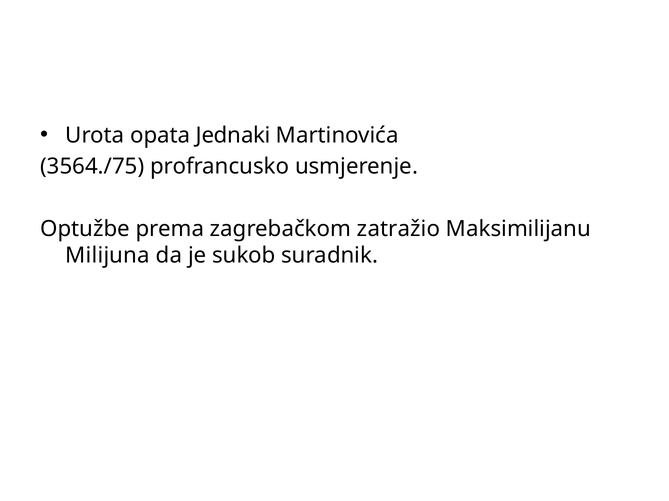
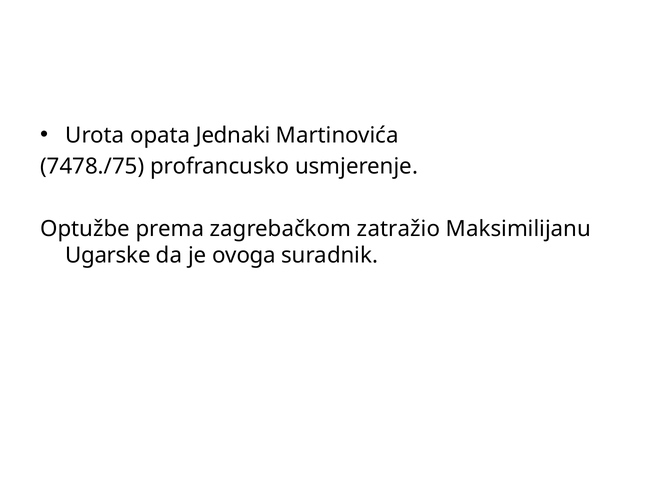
3564./75: 3564./75 -> 7478./75 (92, 167)
Milijuna: Milijuna -> Ugarske (108, 256)
sukob: sukob -> ovoga (244, 256)
